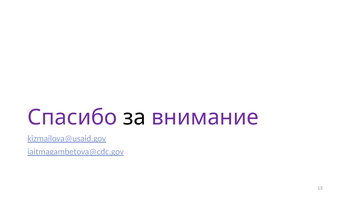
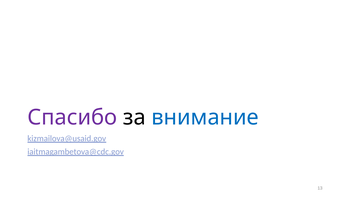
внимание colour: purple -> blue (205, 117)
